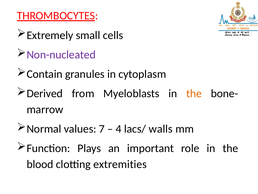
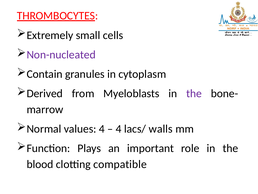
the colour: orange -> purple (194, 93)
values 7: 7 -> 4 (102, 129)
extremities: extremities -> compatible (120, 164)
